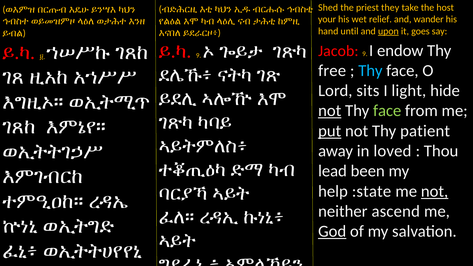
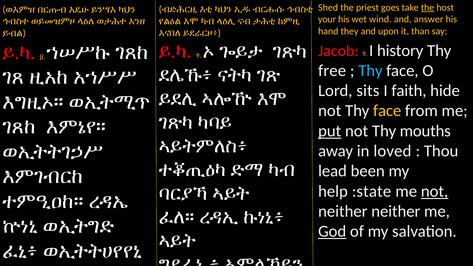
they: they -> goes (390, 7)
the underline: none -> present (428, 7)
relief: relief -> wind (380, 19)
wander: wander -> answer (429, 19)
until: until -> they (350, 31)
upon underline: present -> none (388, 31)
goes: goes -> than (420, 31)
endow: endow -> history (400, 51)
light: light -> faith (409, 91)
not underline: present -> none (330, 111)
face colour: light green -> yellow (387, 111)
patient: patient -> mouths (425, 131)
neither ascend: ascend -> neither (396, 211)
